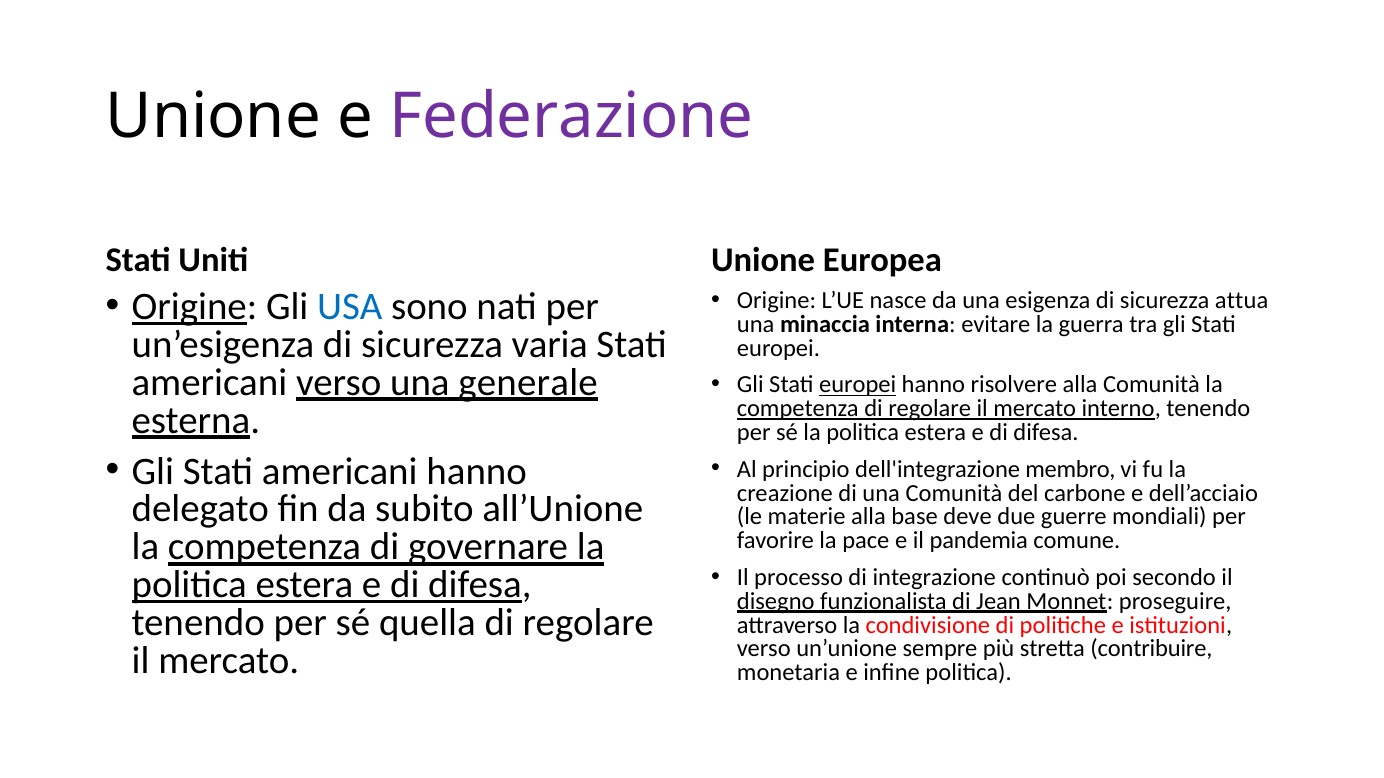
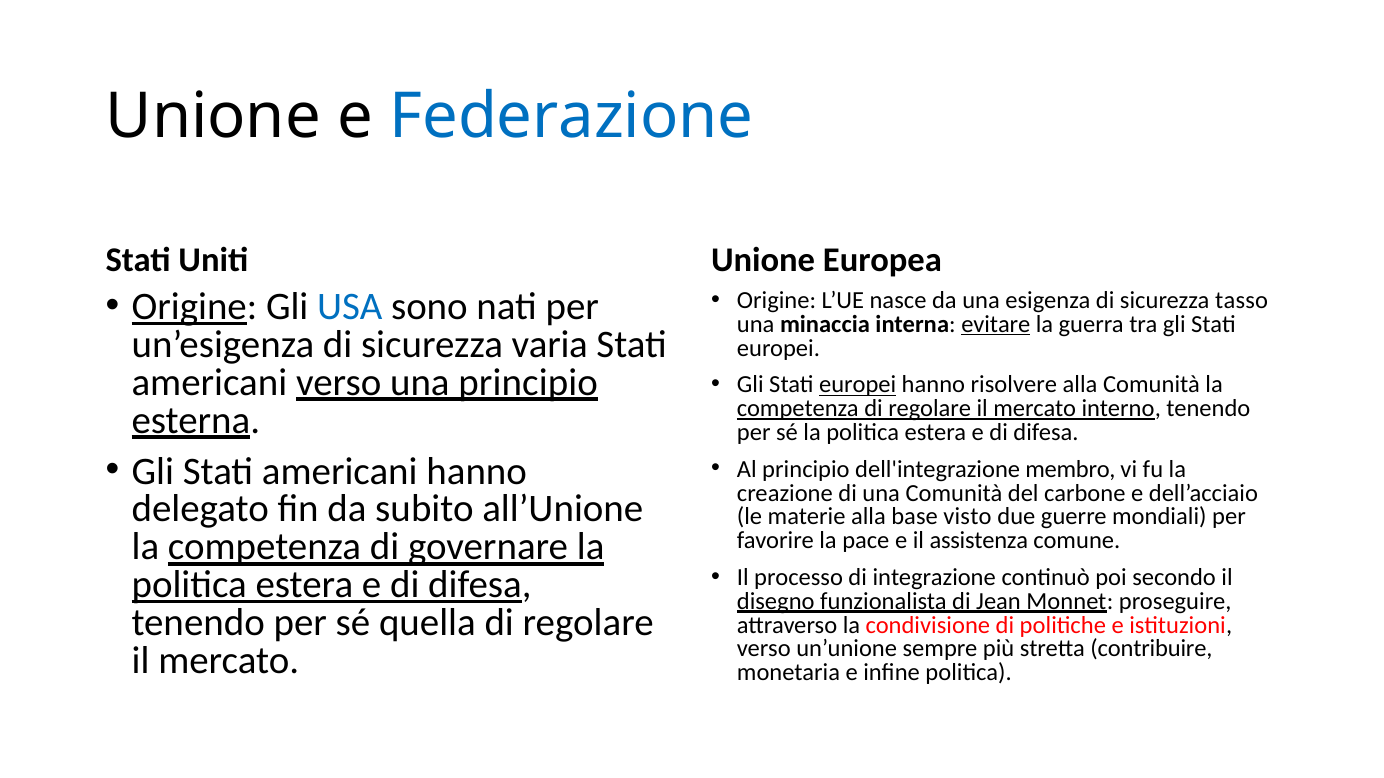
Federazione colour: purple -> blue (571, 116)
attua: attua -> tasso (1242, 301)
evitare underline: none -> present (996, 324)
una generale: generale -> principio (528, 383)
deve: deve -> visto (967, 517)
pandemia: pandemia -> assistenza (979, 541)
